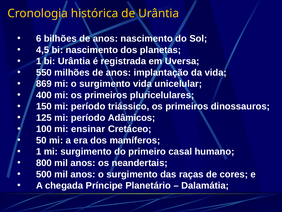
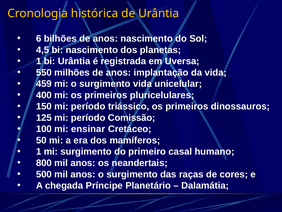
869: 869 -> 459 (44, 84)
Adâmicos: Adâmicos -> Comissão (132, 117)
